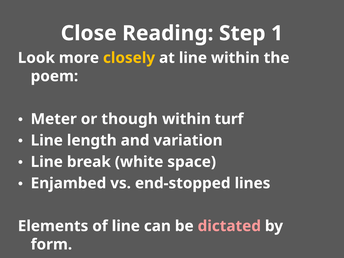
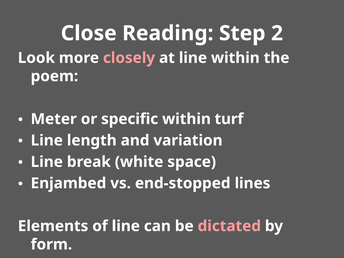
1: 1 -> 2 (277, 33)
closely colour: yellow -> pink (129, 58)
though: though -> specific (130, 119)
